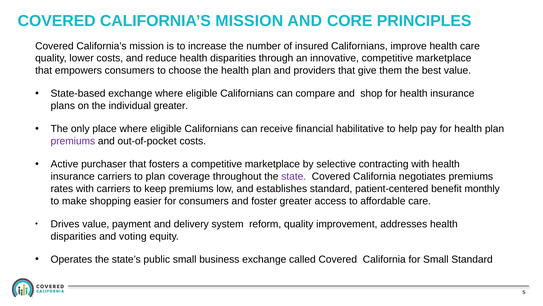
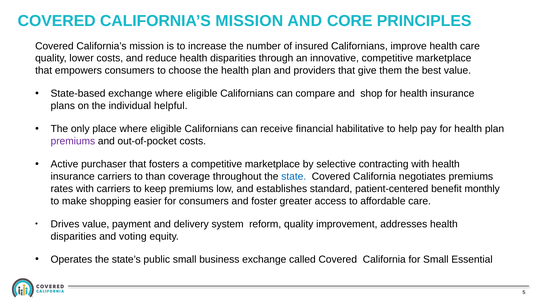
individual greater: greater -> helpful (171, 106)
to plan: plan -> than (155, 176)
state colour: purple -> blue (294, 176)
Small Standard: Standard -> Essential (472, 259)
